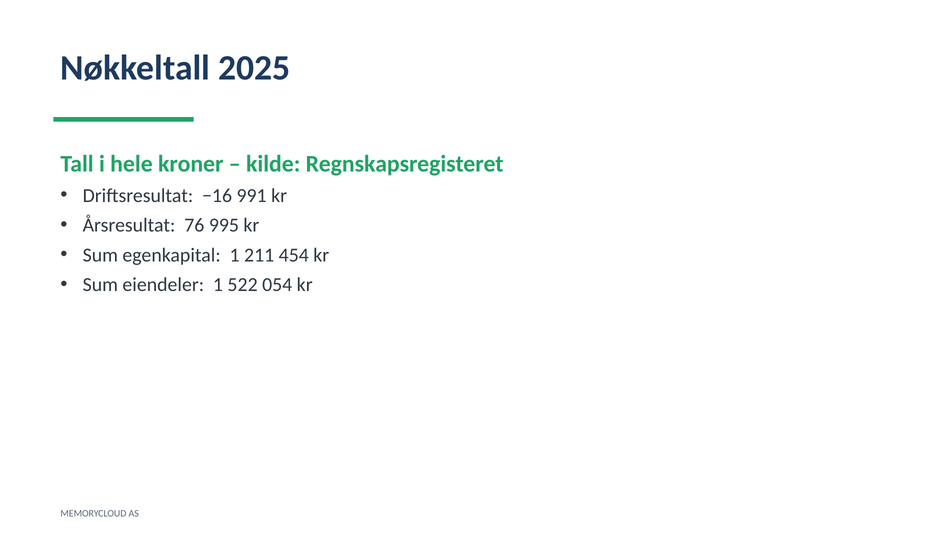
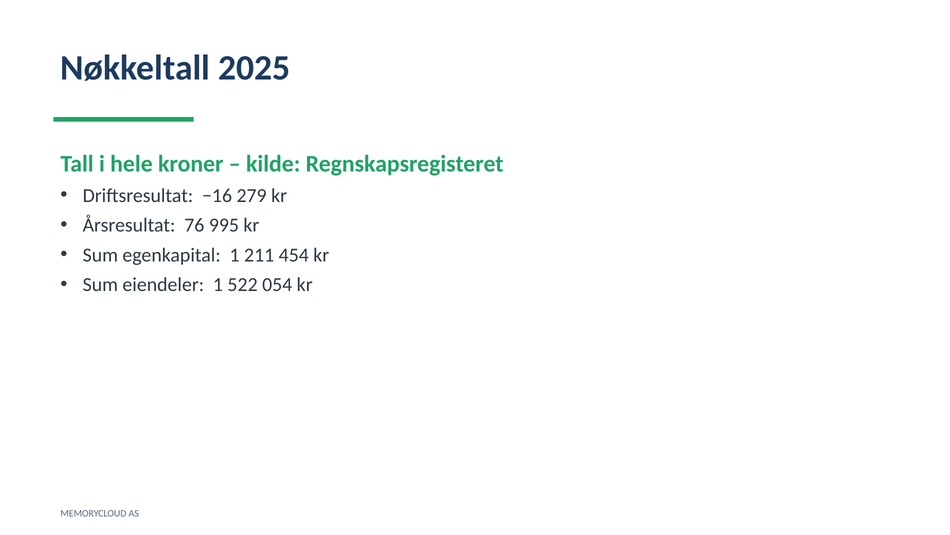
991: 991 -> 279 (252, 195)
